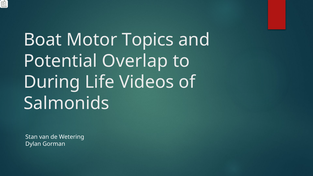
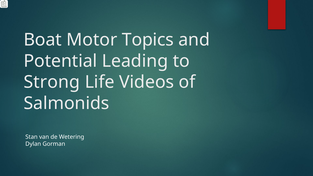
Overlap: Overlap -> Leading (135, 61)
During: During -> Strong (52, 82)
